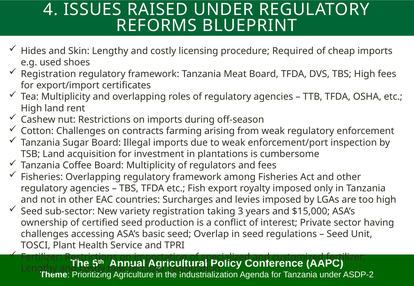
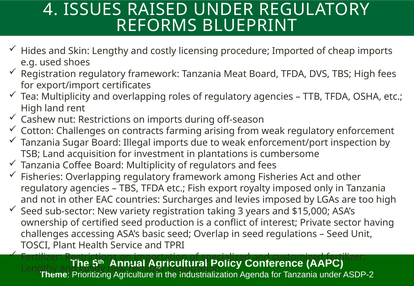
Required: Required -> Imported (293, 51)
